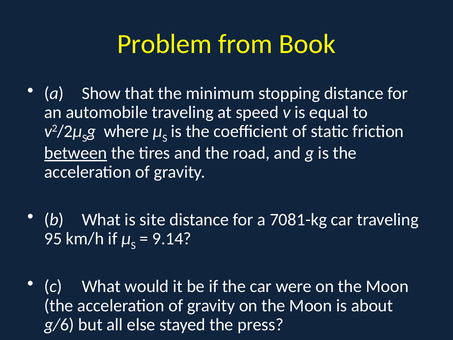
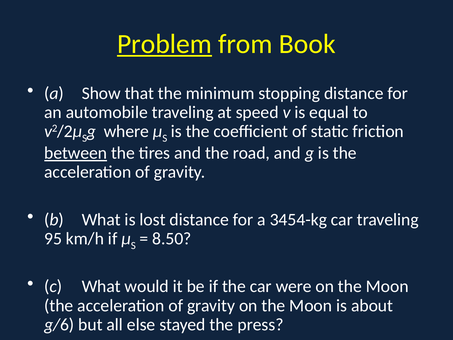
Problem underline: none -> present (165, 44)
site: site -> lost (153, 219)
7081-kg: 7081-kg -> 3454-kg (298, 219)
9.14: 9.14 -> 8.50 (172, 238)
